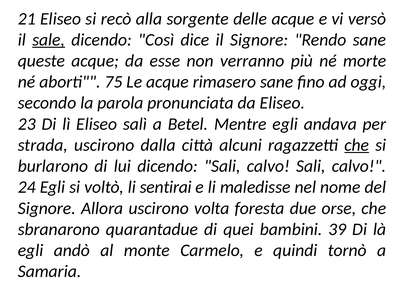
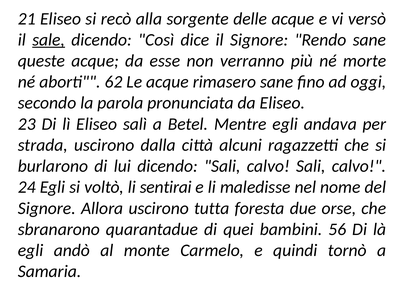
75: 75 -> 62 (114, 82)
che underline: present -> none (357, 145)
volta: volta -> tutta (212, 208)
39: 39 -> 56 (337, 229)
